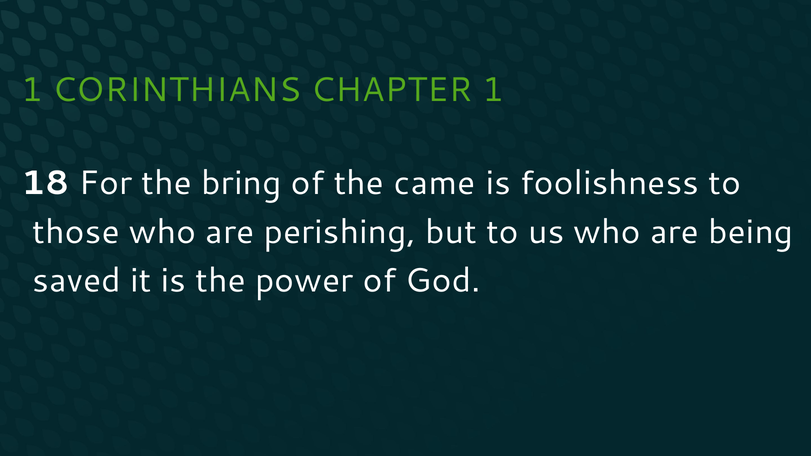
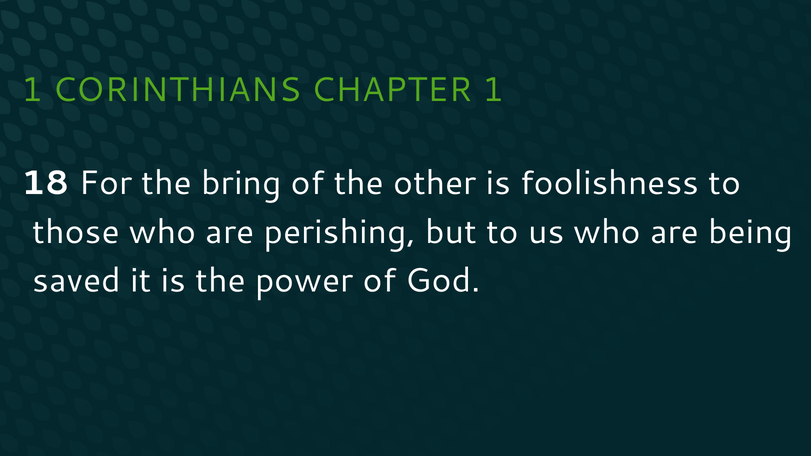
came: came -> other (435, 183)
